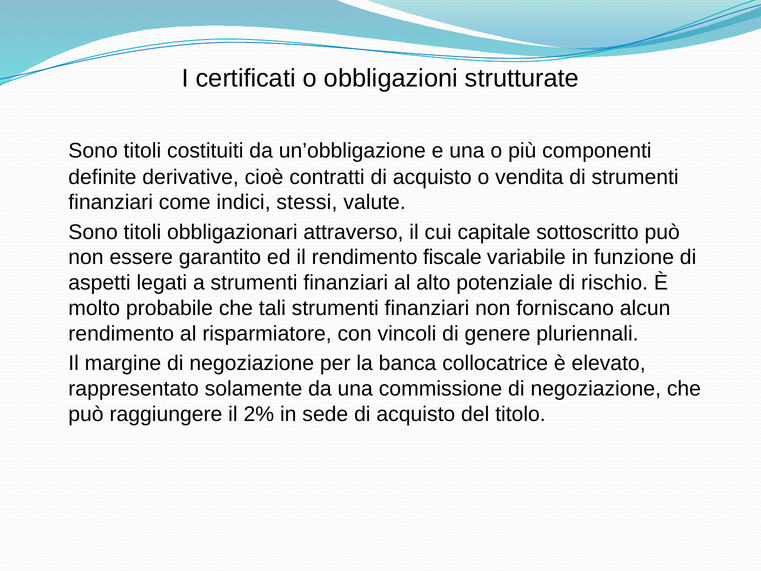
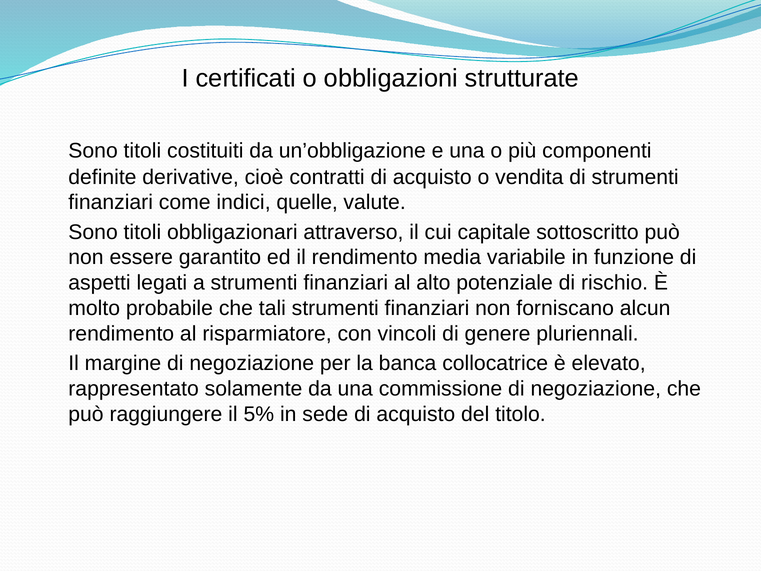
stessi: stessi -> quelle (307, 202)
fiscale: fiscale -> media (452, 257)
2%: 2% -> 5% (259, 414)
